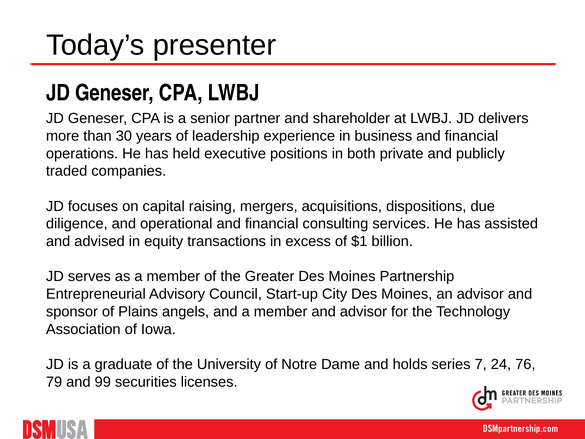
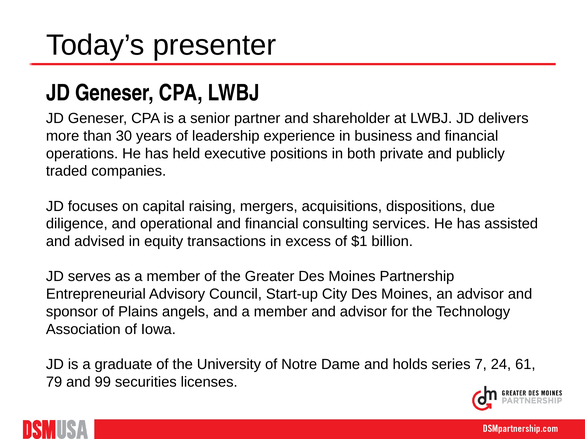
76: 76 -> 61 (525, 364)
